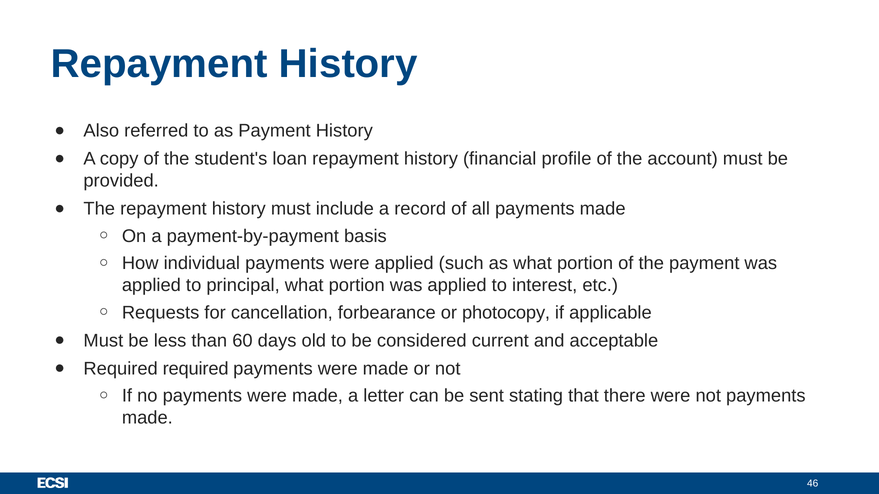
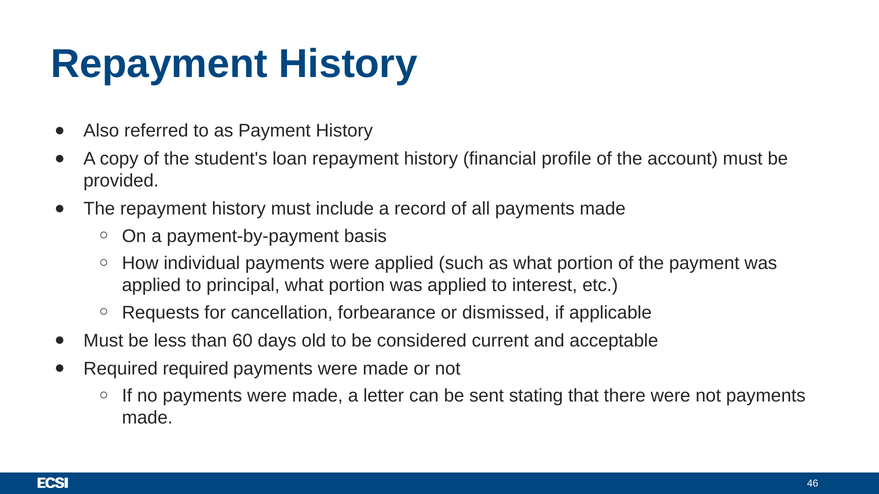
photocopy: photocopy -> dismissed (506, 313)
